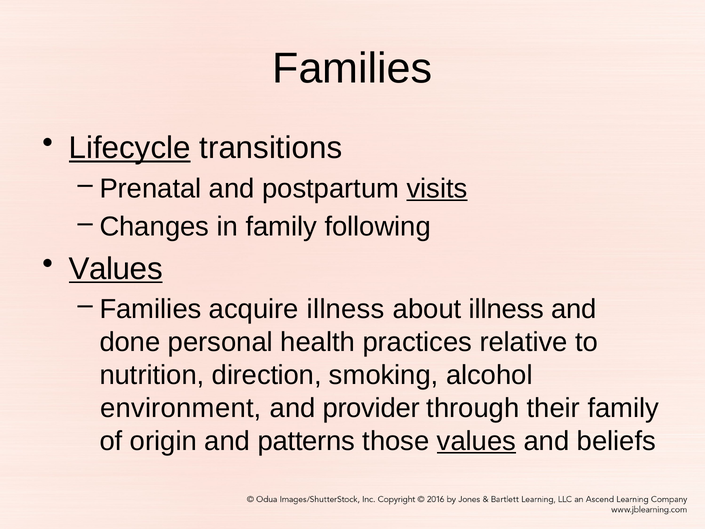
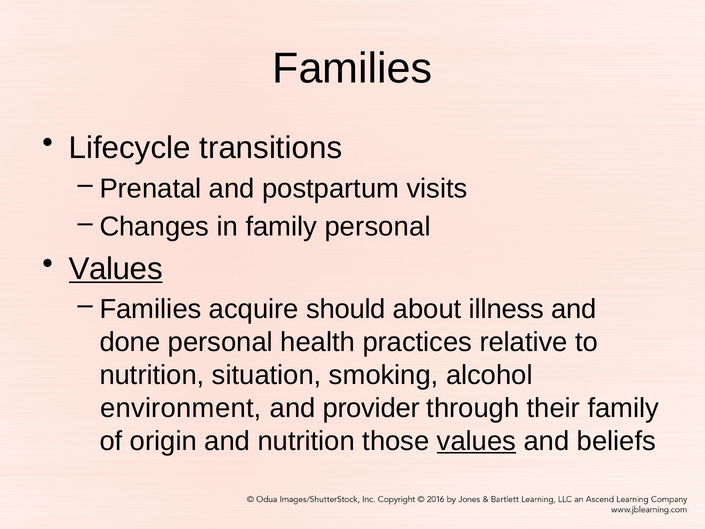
Lifecycle underline: present -> none (130, 148)
visits underline: present -> none (437, 188)
family following: following -> personal (378, 227)
acquire illness: illness -> should (346, 309)
direction: direction -> situation (267, 375)
and patterns: patterns -> nutrition (306, 441)
